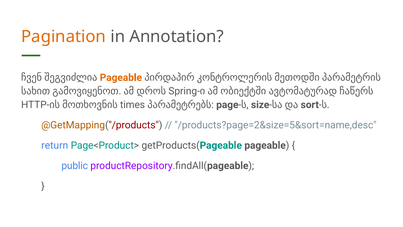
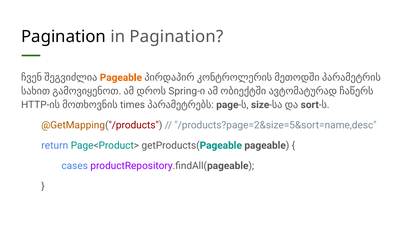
Pagination colour: orange -> black (64, 37)
in Annotation: Annotation -> Pagination (176, 37)
public: public -> cases (75, 165)
